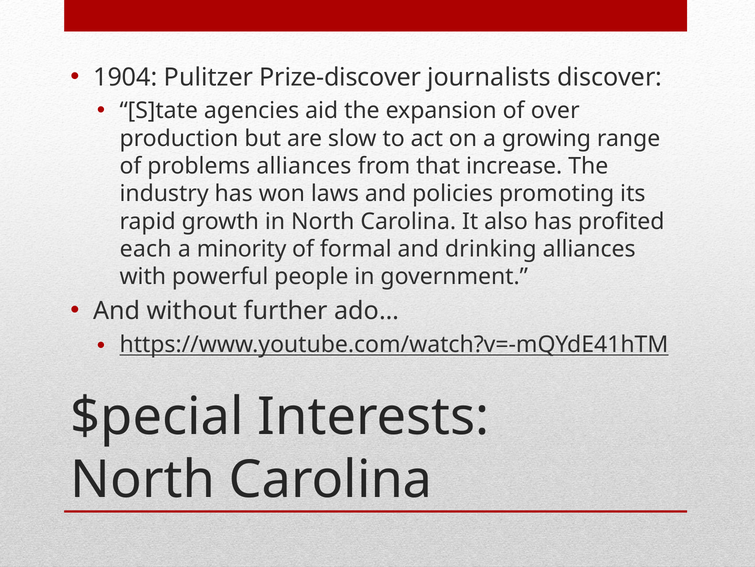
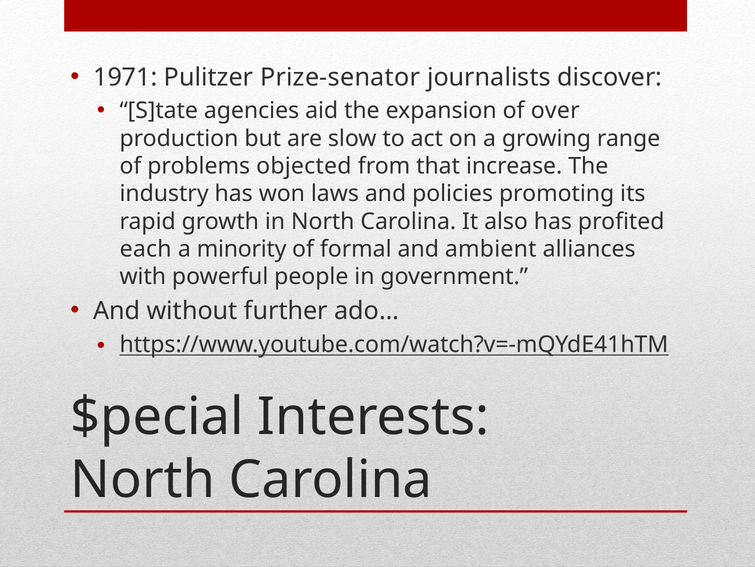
1904: 1904 -> 1971 (125, 77)
Prize-discover: Prize-discover -> Prize-senator (340, 77)
problems alliances: alliances -> objected (304, 166)
drinking: drinking -> ambient (491, 249)
